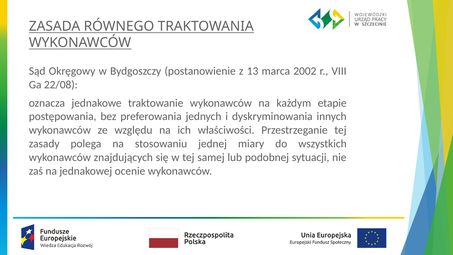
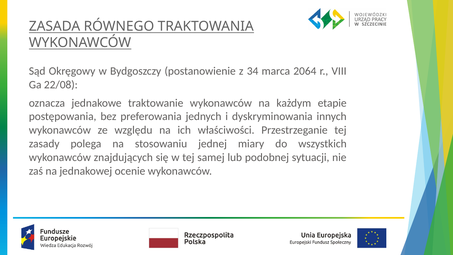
13: 13 -> 34 (253, 71)
2002: 2002 -> 2064 (305, 71)
